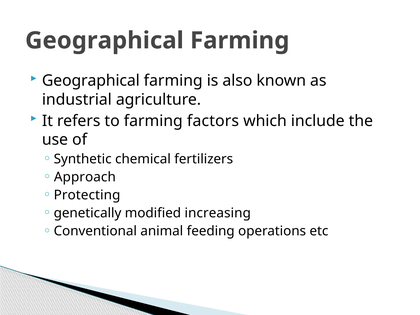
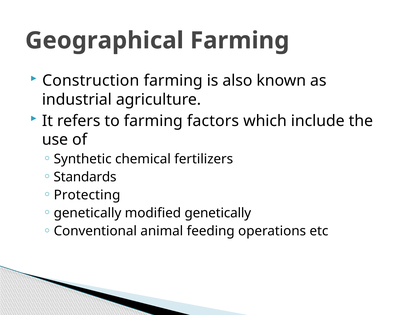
Geographical: Geographical -> Construction (91, 81)
Approach: Approach -> Standards (85, 177)
modified increasing: increasing -> genetically (218, 213)
